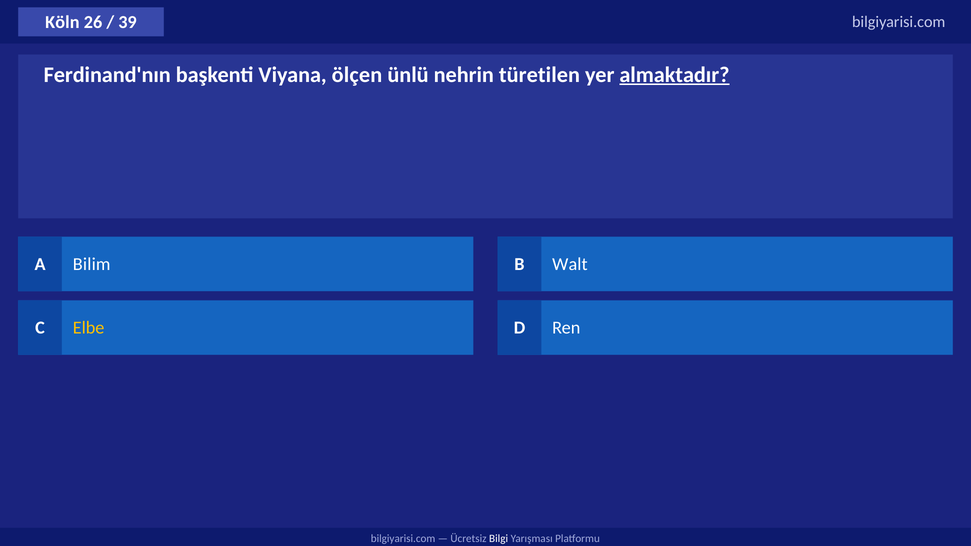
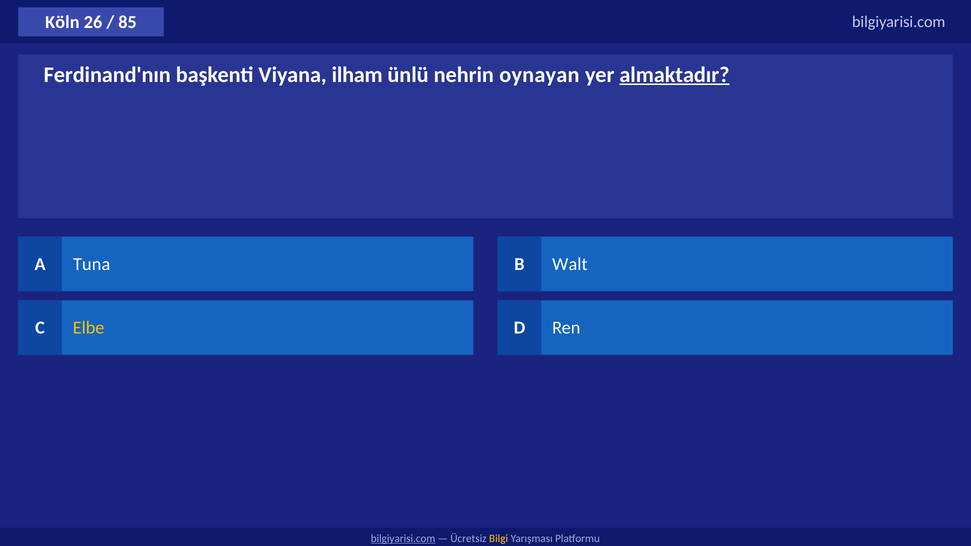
39: 39 -> 85 (127, 22)
ölçen: ölçen -> ilham (357, 75)
türetilen: türetilen -> oynayan (539, 75)
Bilim: Bilim -> Tuna (92, 264)
bilgiyarisi.com underline: none -> present (403, 539)
Bilgi colour: white -> yellow (499, 539)
